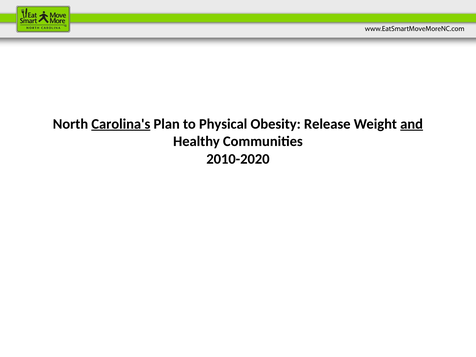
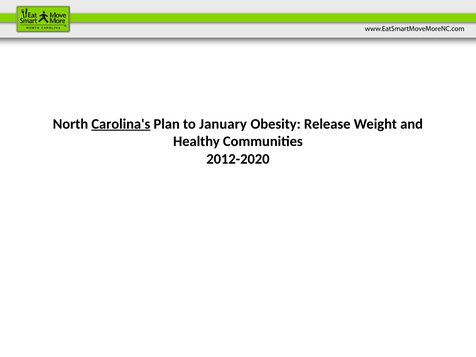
Physical: Physical -> January (223, 124)
and underline: present -> none (412, 124)
2010-2020: 2010-2020 -> 2012-2020 (238, 159)
